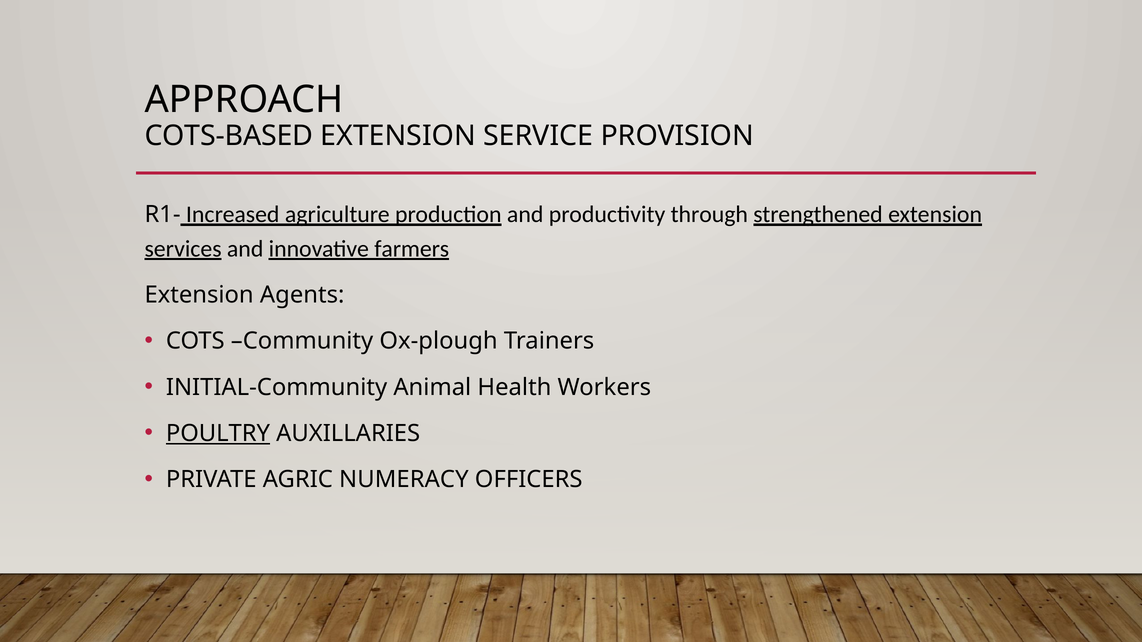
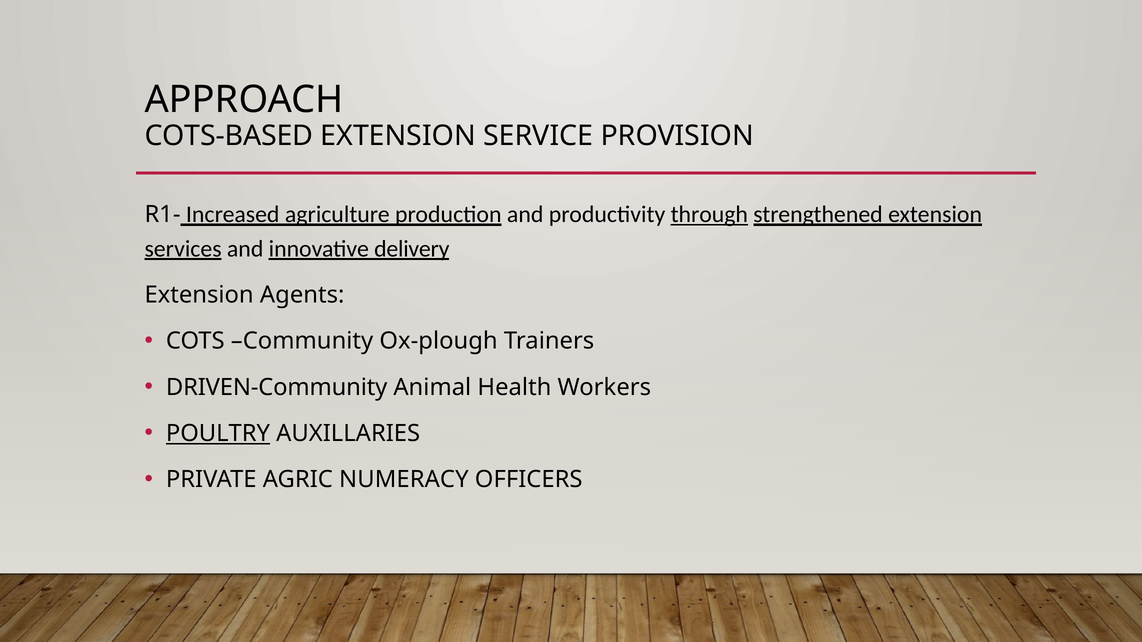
through underline: none -> present (709, 215)
farmers: farmers -> delivery (412, 249)
INITIAL-Community: INITIAL-Community -> DRIVEN-Community (277, 387)
